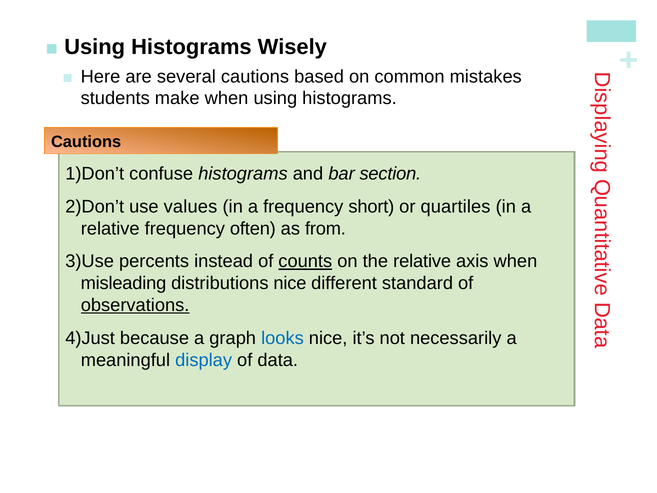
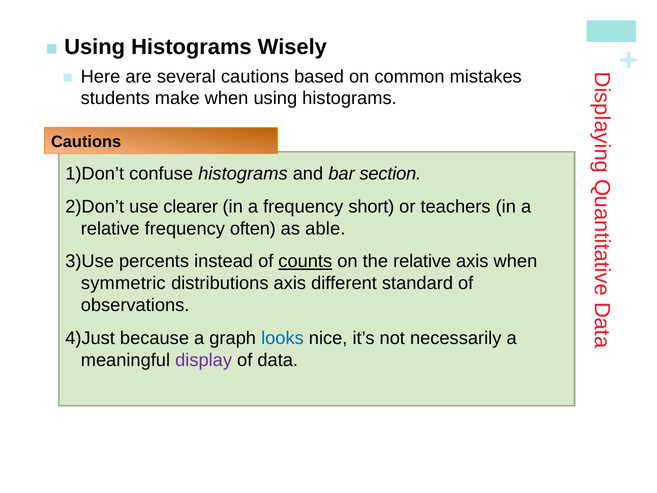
values: values -> clearer (191, 206)
quartiles: quartiles -> teachers (456, 206)
from: from -> able (325, 228)
misleading: misleading -> symmetric (123, 283)
distributions nice: nice -> axis (290, 283)
observations underline: present -> none (135, 305)
display colour: blue -> purple (204, 360)
